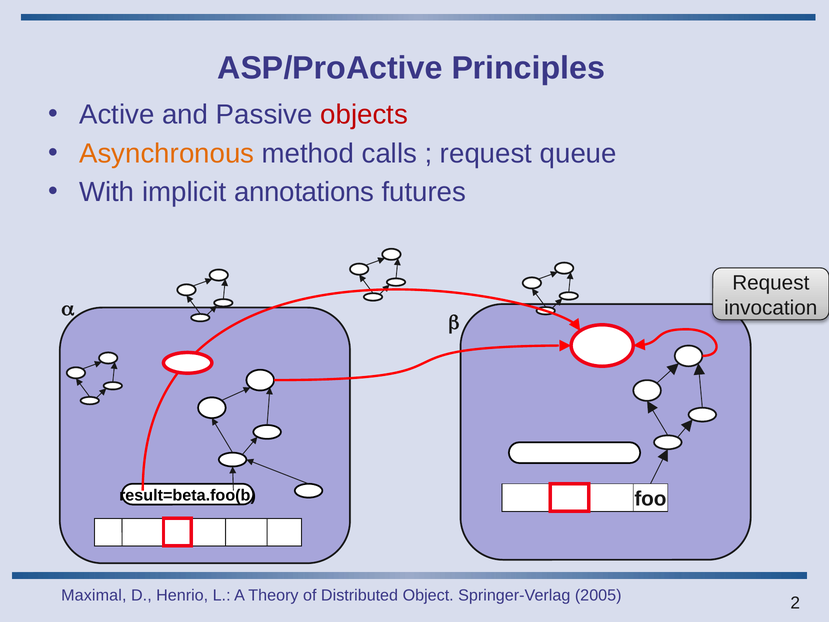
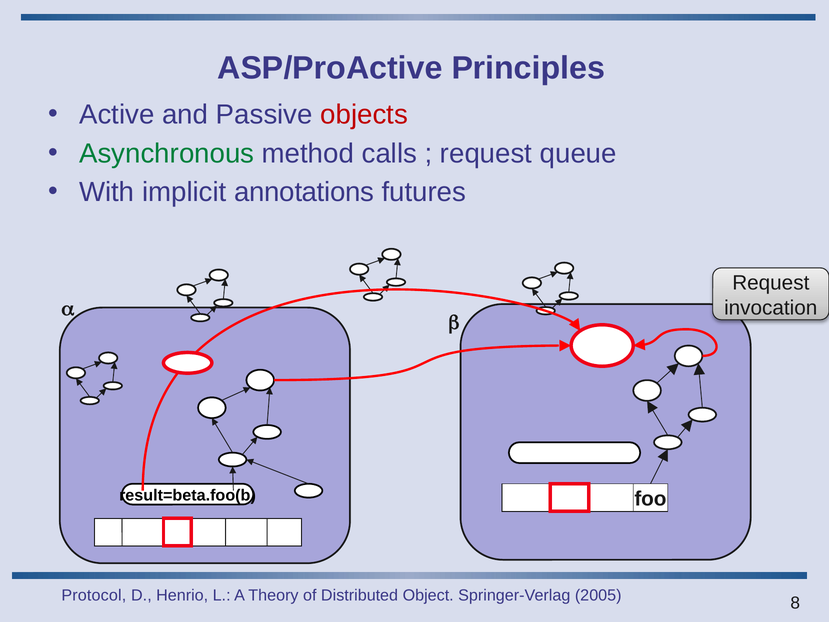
Asynchronous colour: orange -> green (167, 153)
Maximal: Maximal -> Protocol (94, 595)
2: 2 -> 8 (795, 603)
